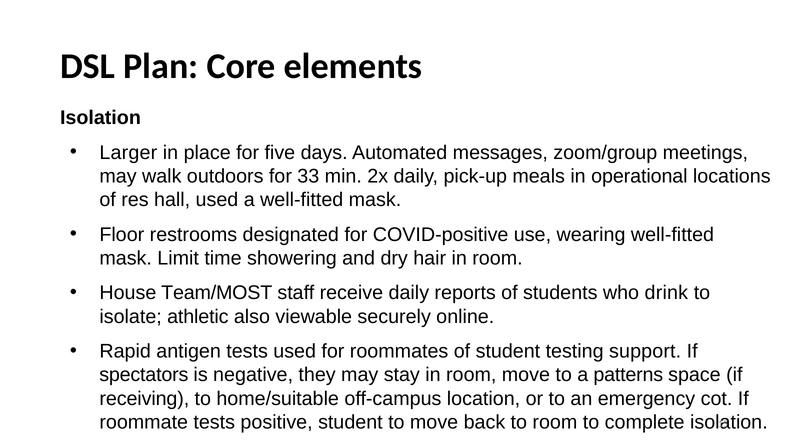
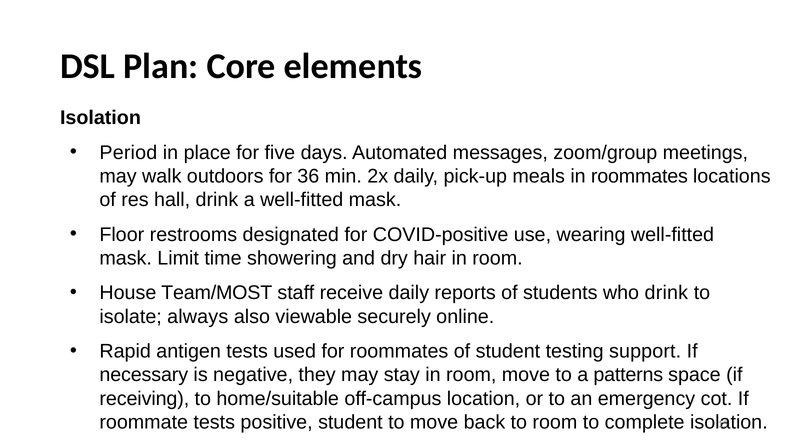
Larger: Larger -> Period (128, 152)
33: 33 -> 36 (308, 176)
in operational: operational -> roommates (639, 176)
hall used: used -> drink (217, 200)
athletic: athletic -> always (198, 316)
spectators: spectators -> necessary (144, 374)
